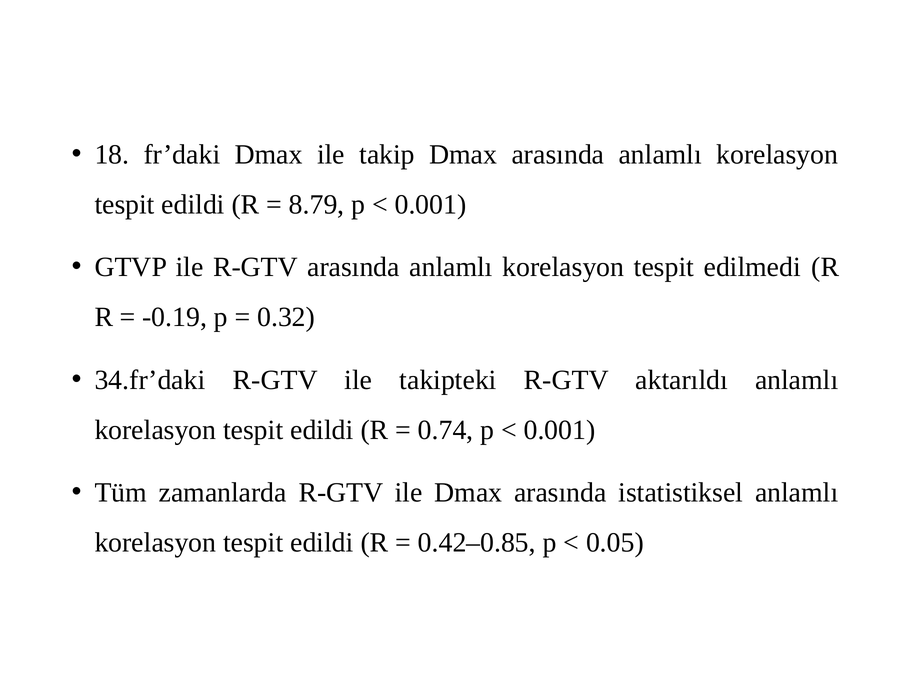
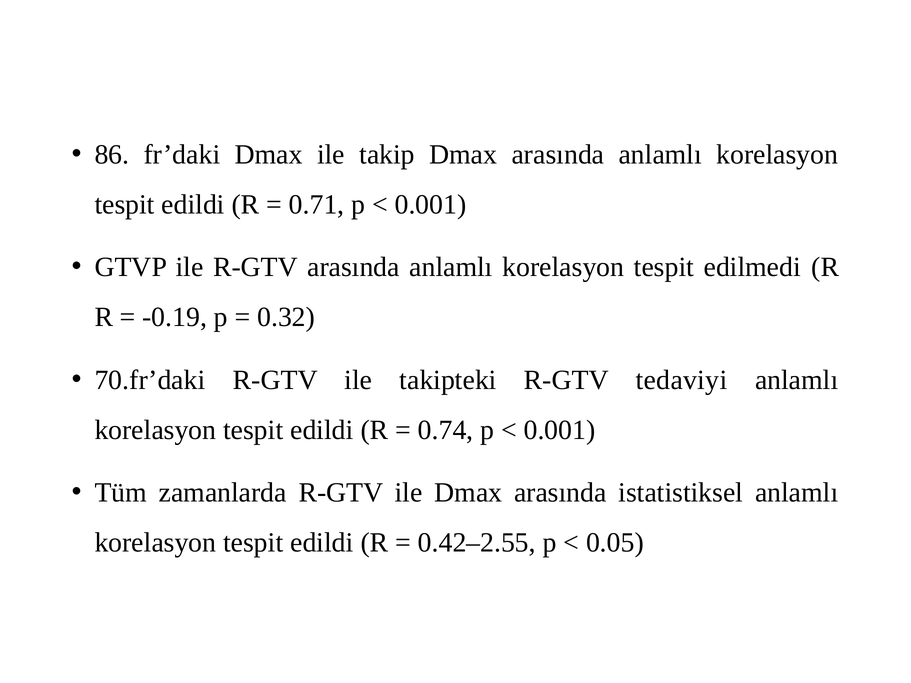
18: 18 -> 86 (112, 155)
8.79: 8.79 -> 0.71 (317, 205)
34.fr’daki: 34.fr’daki -> 70.fr’daki (150, 380)
aktarıldı: aktarıldı -> tedaviyi (681, 380)
0.42–0.85: 0.42–0.85 -> 0.42–2.55 (477, 543)
